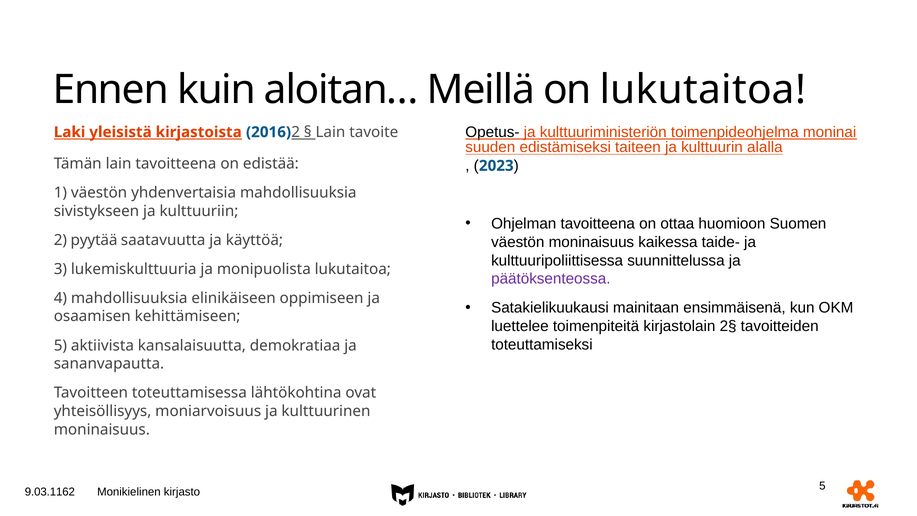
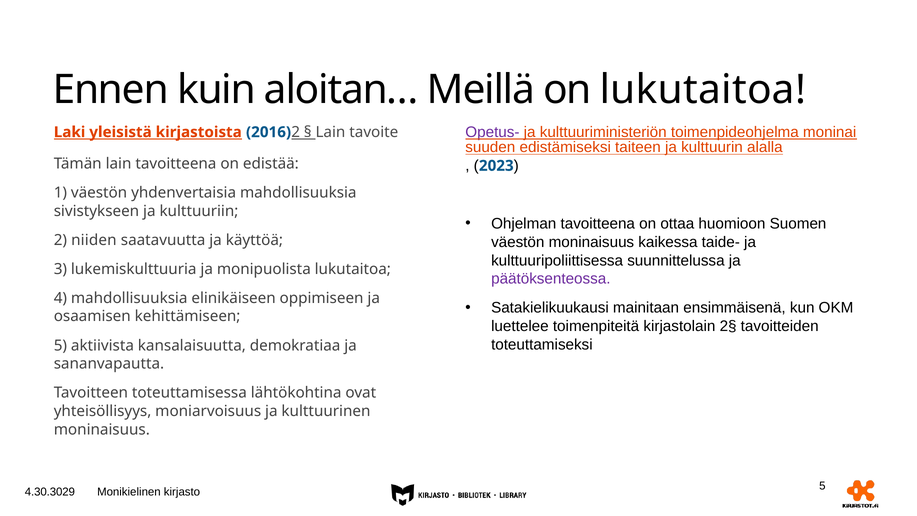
Opetus- colour: black -> purple (492, 132)
pyytää: pyytää -> niiden (94, 240)
9.03.1162: 9.03.1162 -> 4.30.3029 (50, 492)
